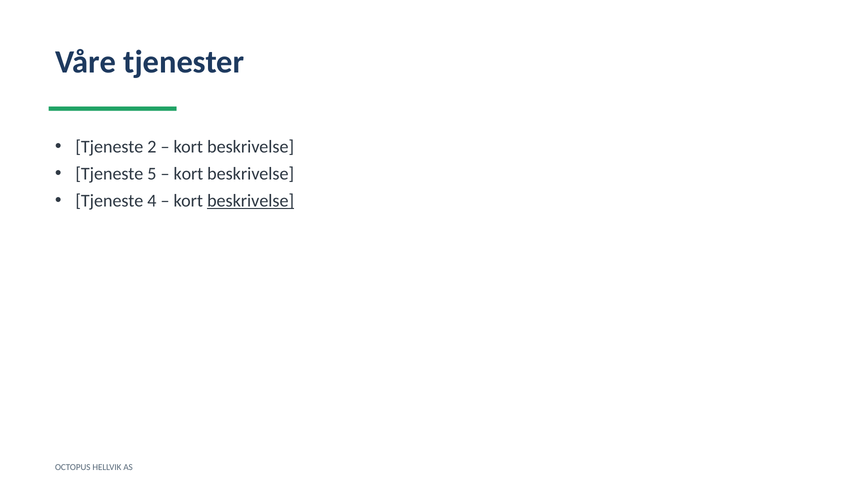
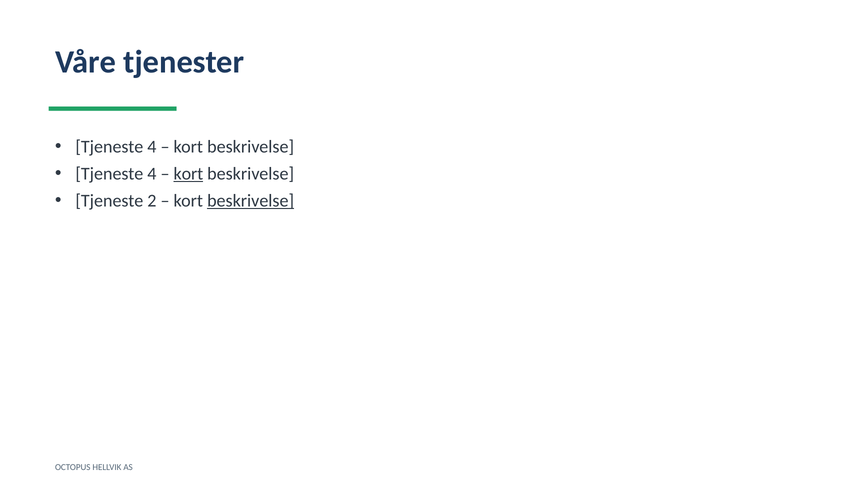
2: 2 -> 4 (152, 147)
5: 5 -> 4 (152, 174)
kort underline: none -> present (188, 174)
4: 4 -> 2 (152, 201)
